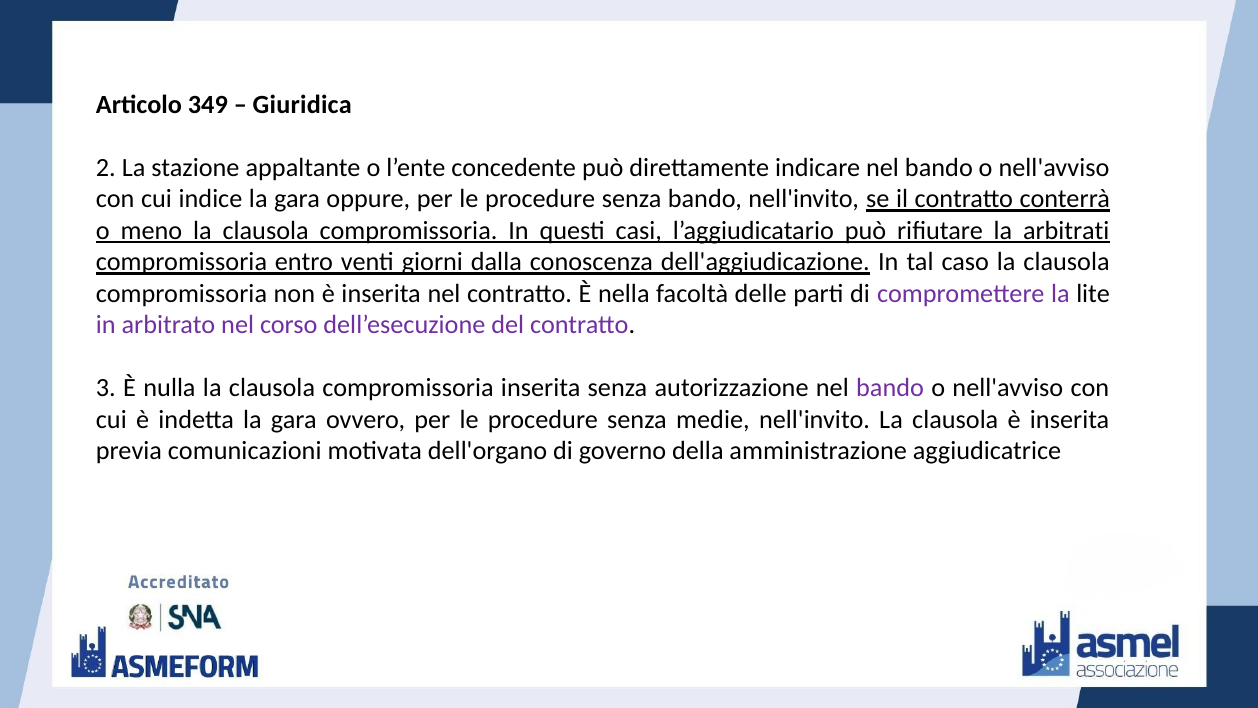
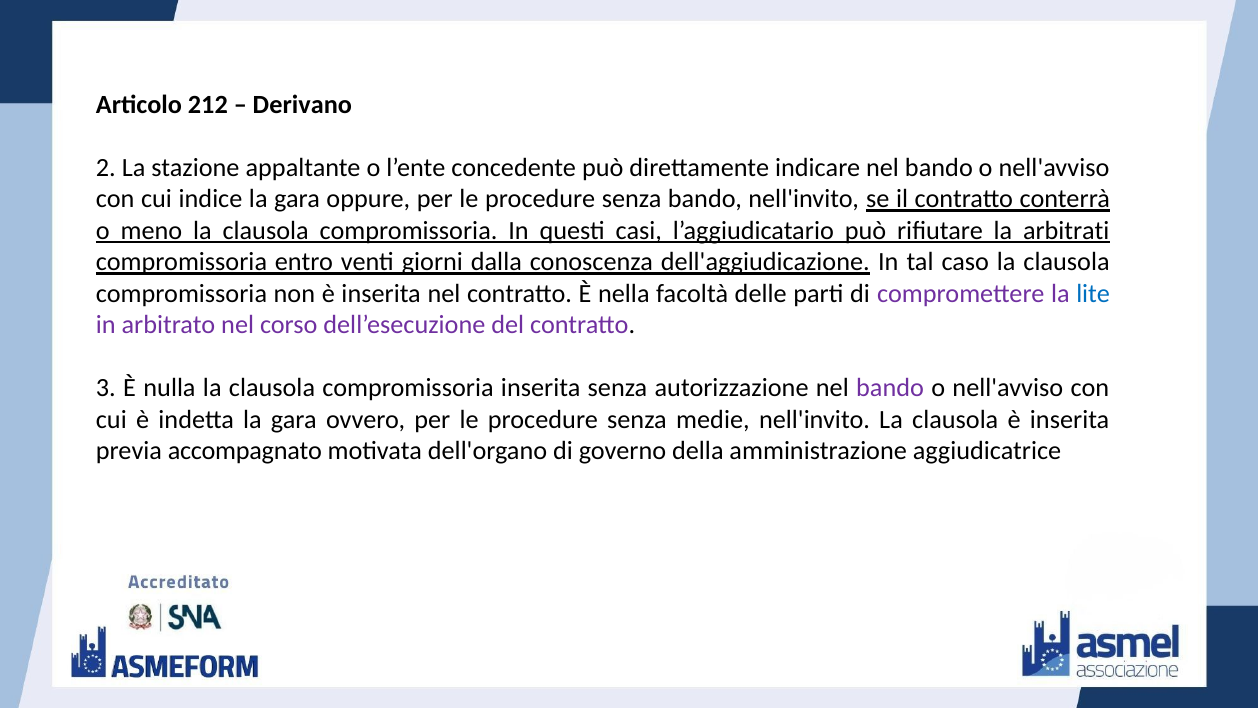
349: 349 -> 212 (208, 105)
Giuridica: Giuridica -> Derivano (302, 105)
lite colour: black -> blue (1093, 293)
comunicazioni: comunicazioni -> accompagnato (245, 451)
